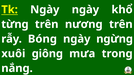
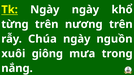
Bóng: Bóng -> Chúa (42, 39)
ngừng: ngừng -> nguồn (114, 39)
